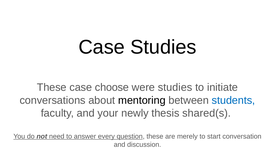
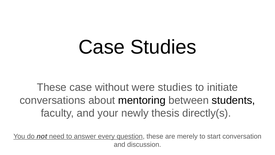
choose: choose -> without (112, 87)
students colour: blue -> black (233, 100)
shared(s: shared(s -> directly(s (207, 113)
